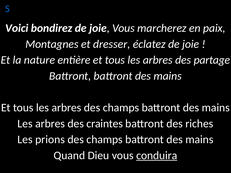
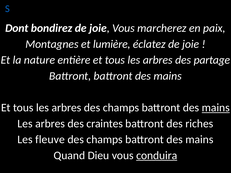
Voici: Voici -> Dont (17, 28)
dresser: dresser -> lumière (112, 44)
mains underline: none -> present (216, 108)
prions: prions -> fleuve (50, 140)
